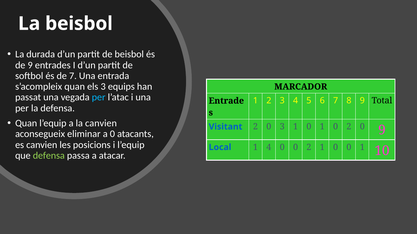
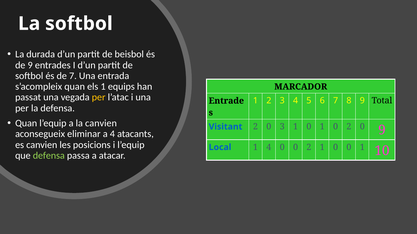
La beisbol: beisbol -> softbol (79, 24)
els 3: 3 -> 1 (103, 87)
per colour: light blue -> yellow (99, 98)
a 0: 0 -> 4 (112, 134)
